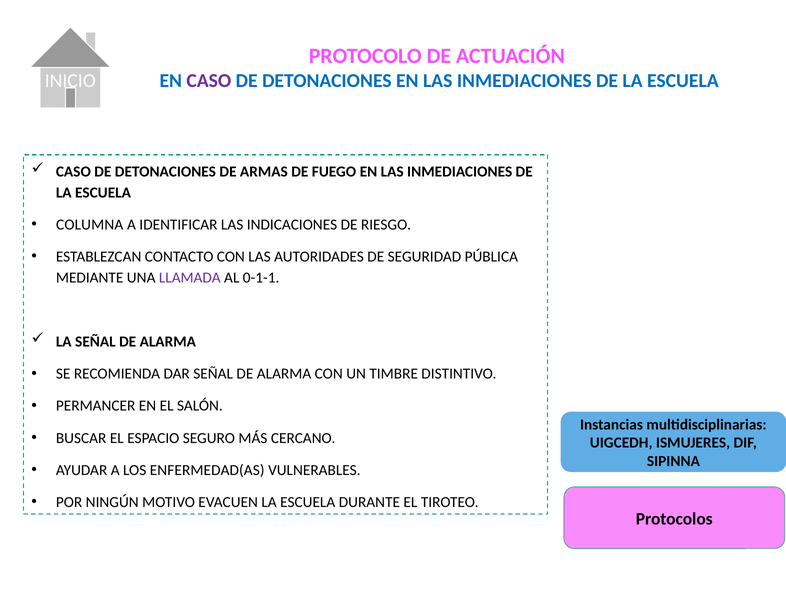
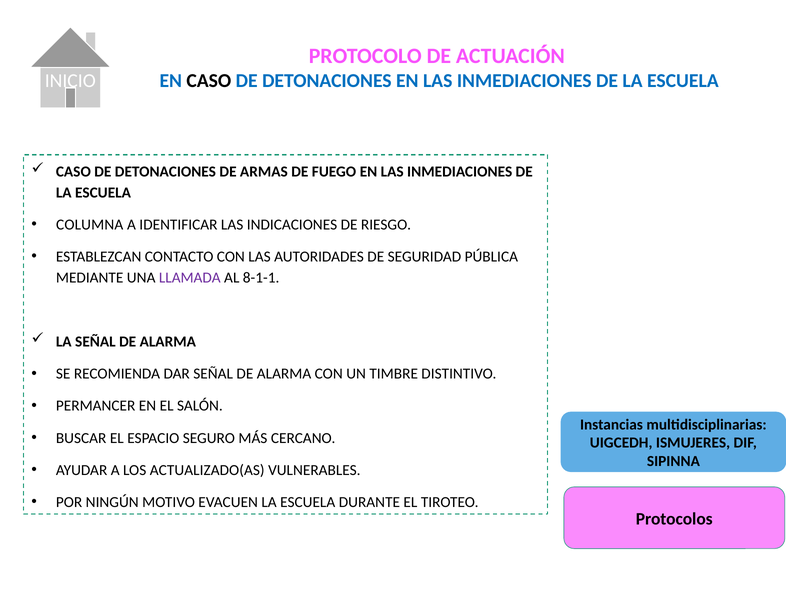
CASO colour: purple -> black (209, 81)
0-1-1: 0-1-1 -> 8-1-1 (261, 278)
ENFERMEDAD(AS: ENFERMEDAD(AS -> ACTUALIZADO(AS (207, 470)
